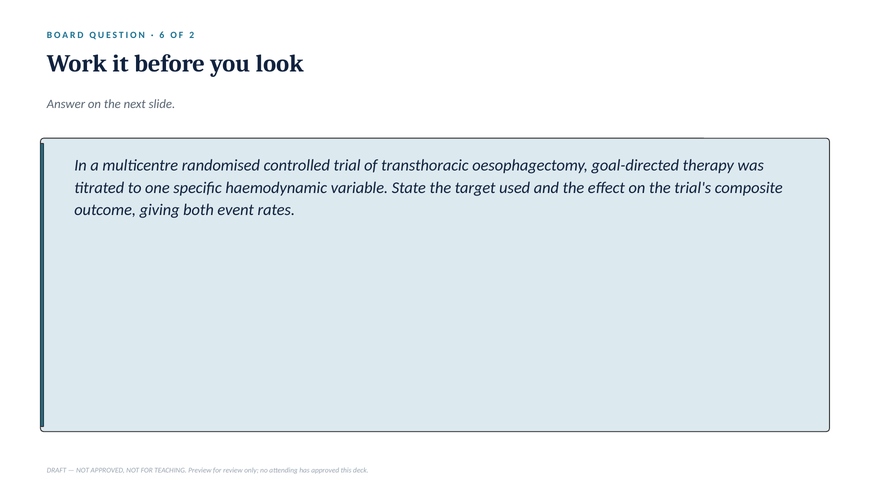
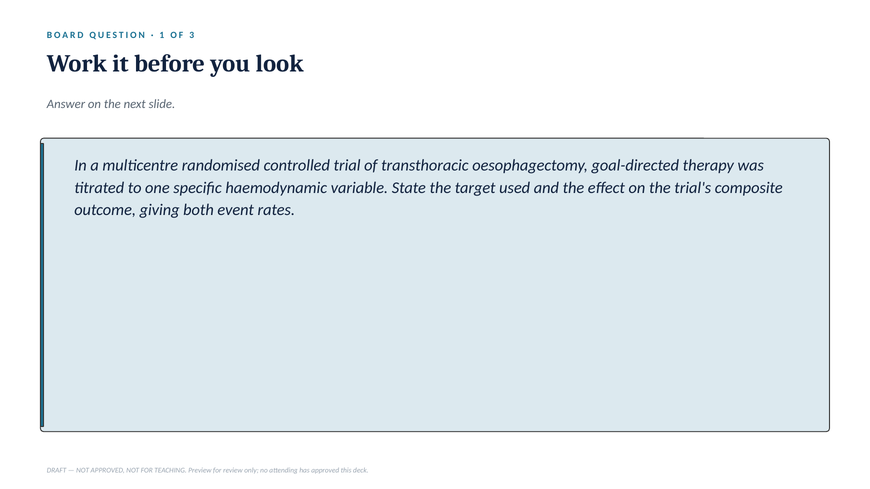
6: 6 -> 1 (162, 35)
2: 2 -> 3 (192, 35)
